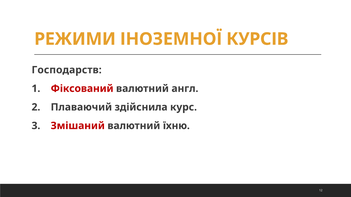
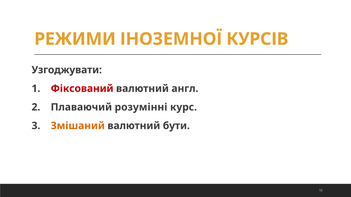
Господарств: Господарств -> Узгоджувати (67, 70)
здійснила: здійснила -> розумінні (141, 107)
Змішаний colour: red -> orange (78, 126)
їхню: їхню -> бути (176, 126)
